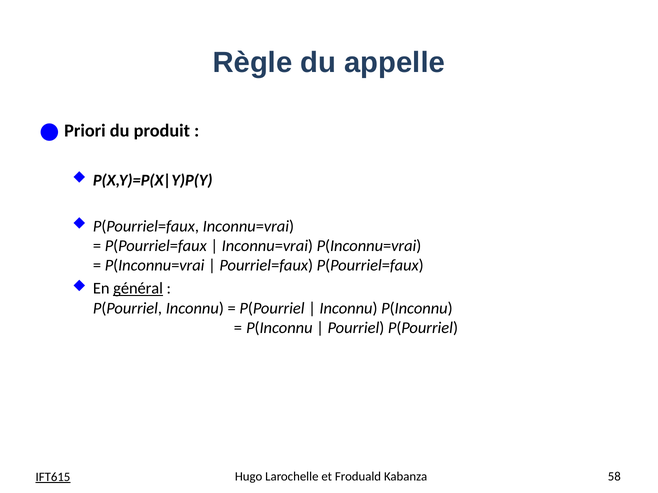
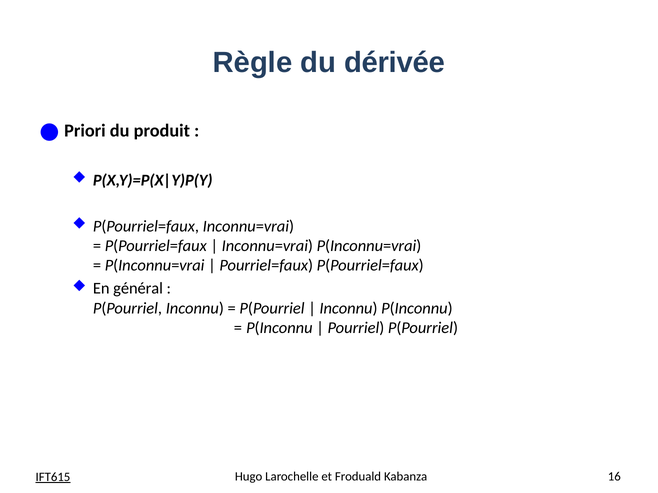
appelle: appelle -> dérivée (395, 63)
général underline: present -> none (138, 289)
58: 58 -> 16 (614, 477)
